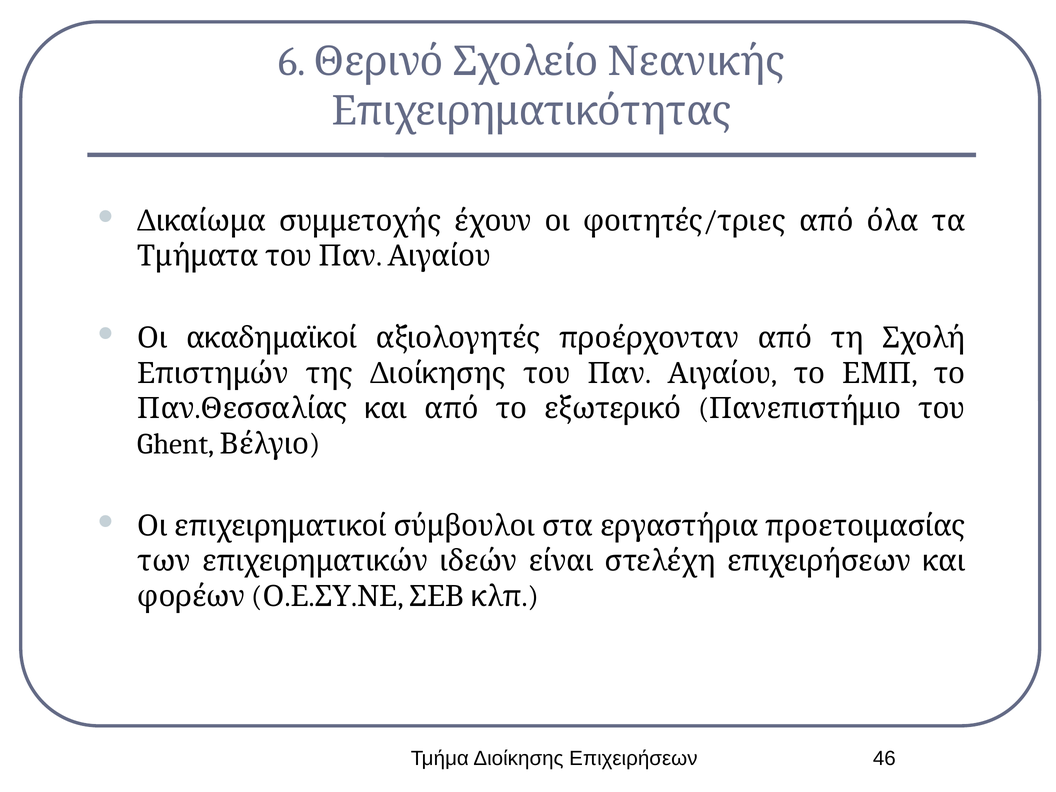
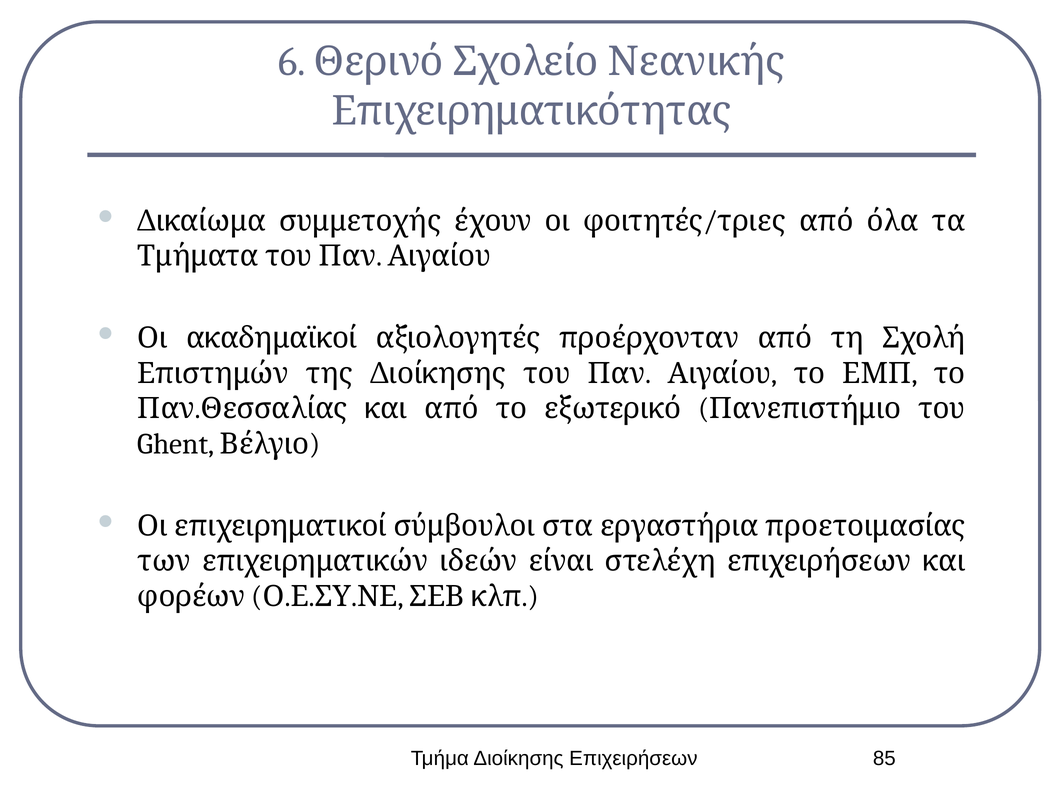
46: 46 -> 85 (884, 758)
